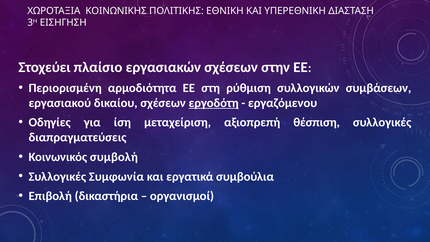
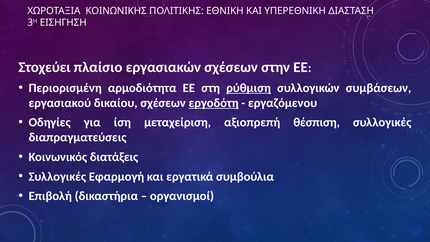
ρύθμιση underline: none -> present (249, 88)
συμβολή: συμβολή -> διατάξεις (114, 157)
Συμφωνία: Συμφωνία -> Εφαρμογή (116, 176)
